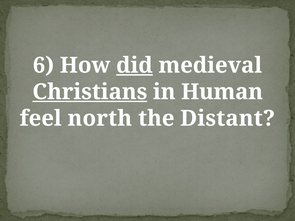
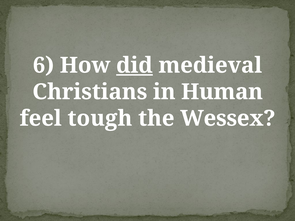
Christians underline: present -> none (90, 92)
north: north -> tough (100, 119)
Distant: Distant -> Wessex (228, 119)
